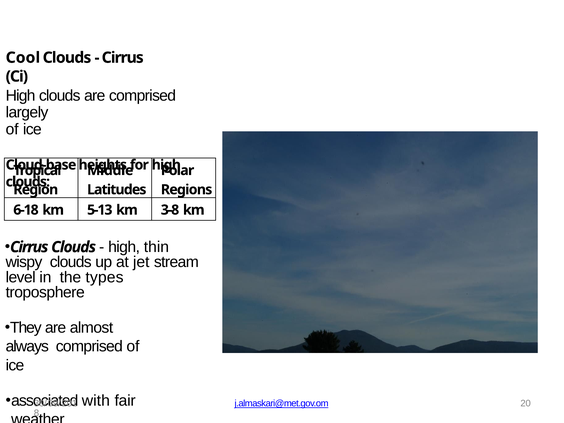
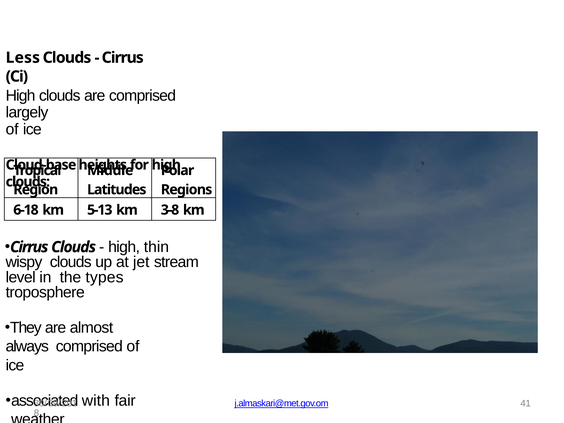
Cool: Cool -> Less (23, 58)
20: 20 -> 41 (526, 403)
